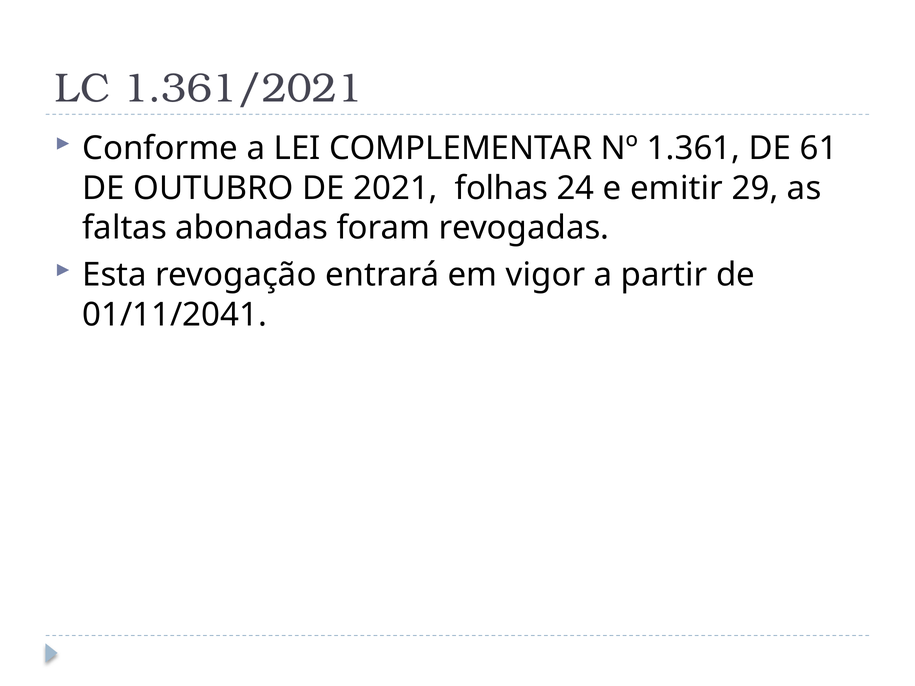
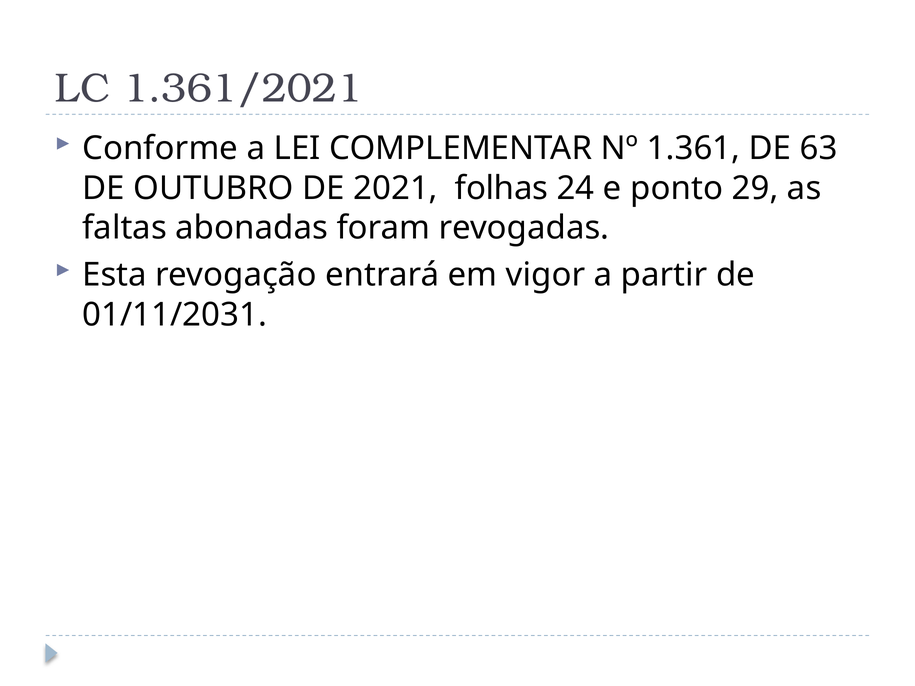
61: 61 -> 63 (819, 149)
emitir: emitir -> ponto (677, 188)
01/11/2041: 01/11/2041 -> 01/11/2031 (175, 315)
